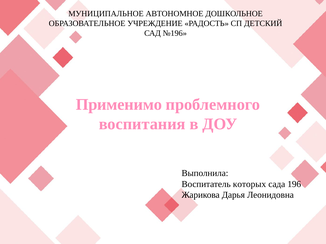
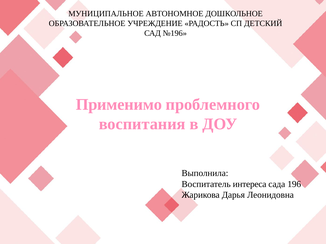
которых: которых -> интереса (250, 184)
